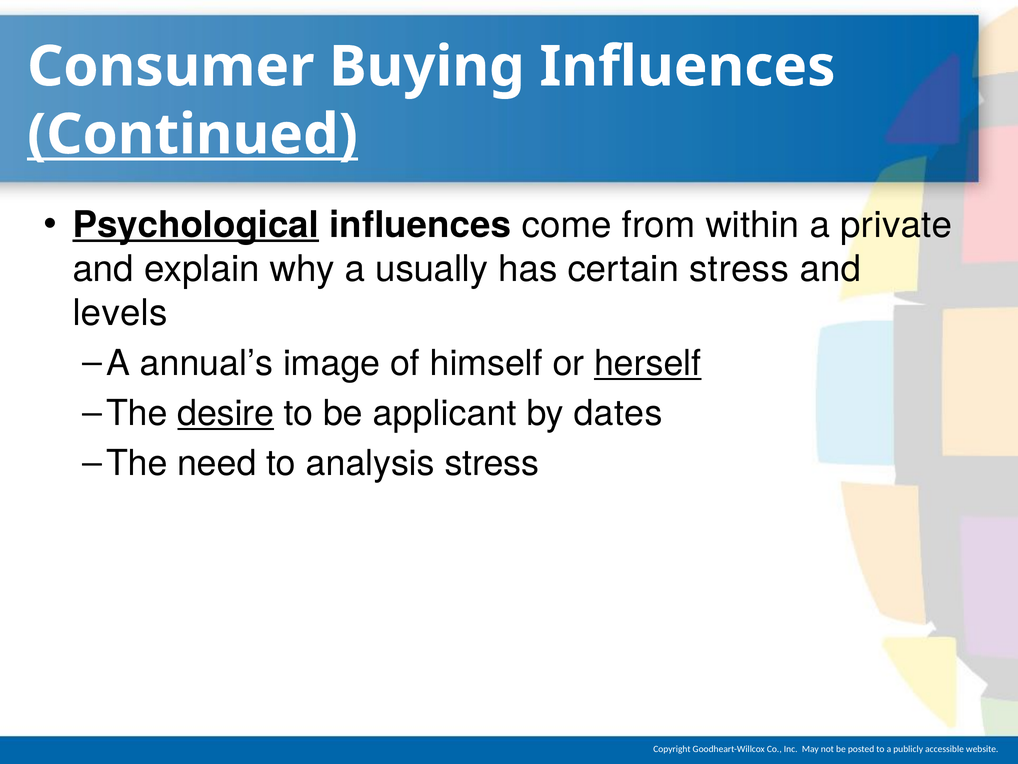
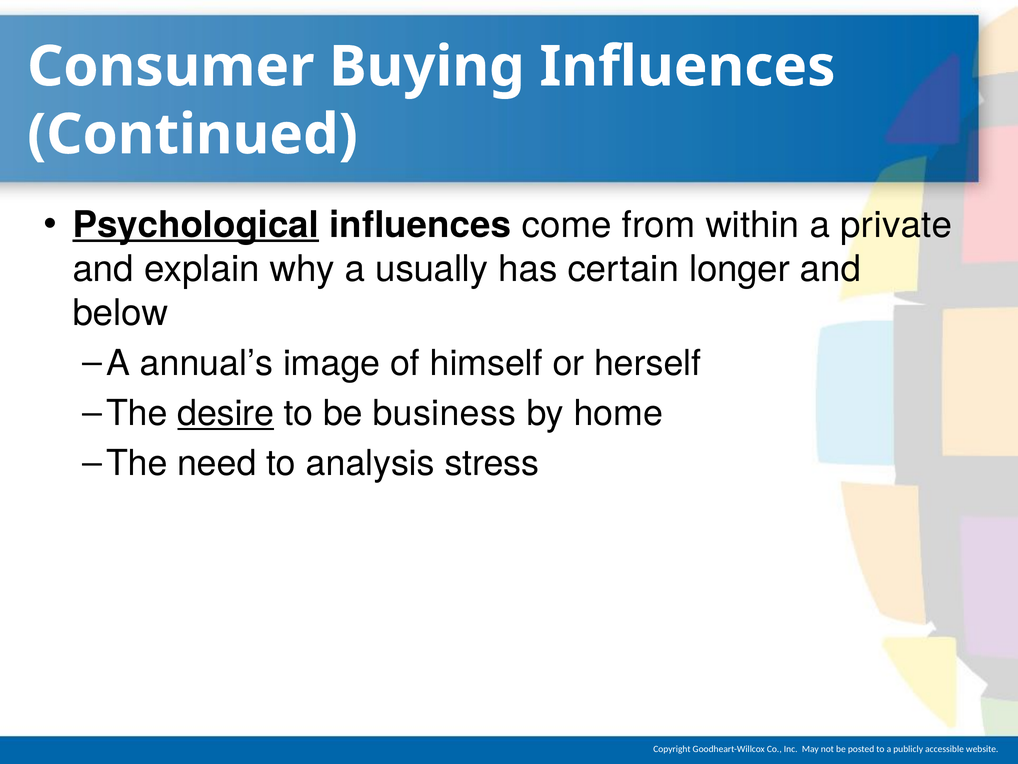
Continued underline: present -> none (192, 135)
certain stress: stress -> longer (740, 269)
levels: levels -> below (120, 313)
herself underline: present -> none (648, 363)
applicant: applicant -> business (445, 413)
dates: dates -> home (618, 413)
